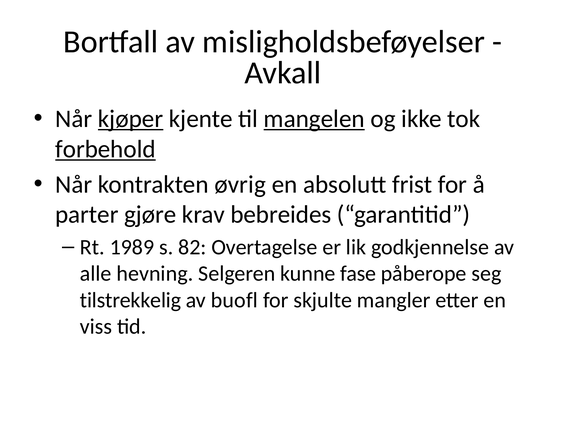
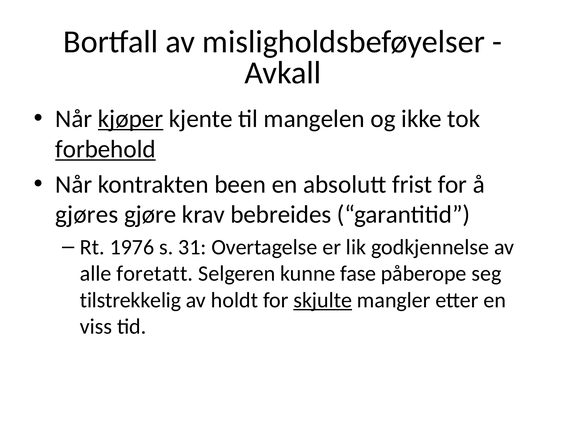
mangelen underline: present -> none (314, 119)
øvrig: øvrig -> been (240, 184)
parter: parter -> gjøres (87, 214)
1989: 1989 -> 1976 (132, 247)
82: 82 -> 31 (192, 247)
hevning: hevning -> foretatt (155, 273)
buofl: buofl -> holdt (234, 300)
skjulte underline: none -> present (323, 300)
